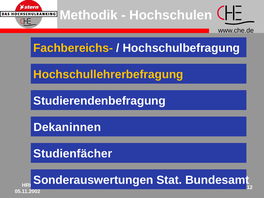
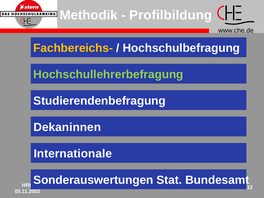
Hochschulen: Hochschulen -> Profilbildung (171, 15)
Hochschullehrerbefragung colour: yellow -> light green (108, 75)
Studienfächer: Studienfächer -> Internationale (73, 154)
